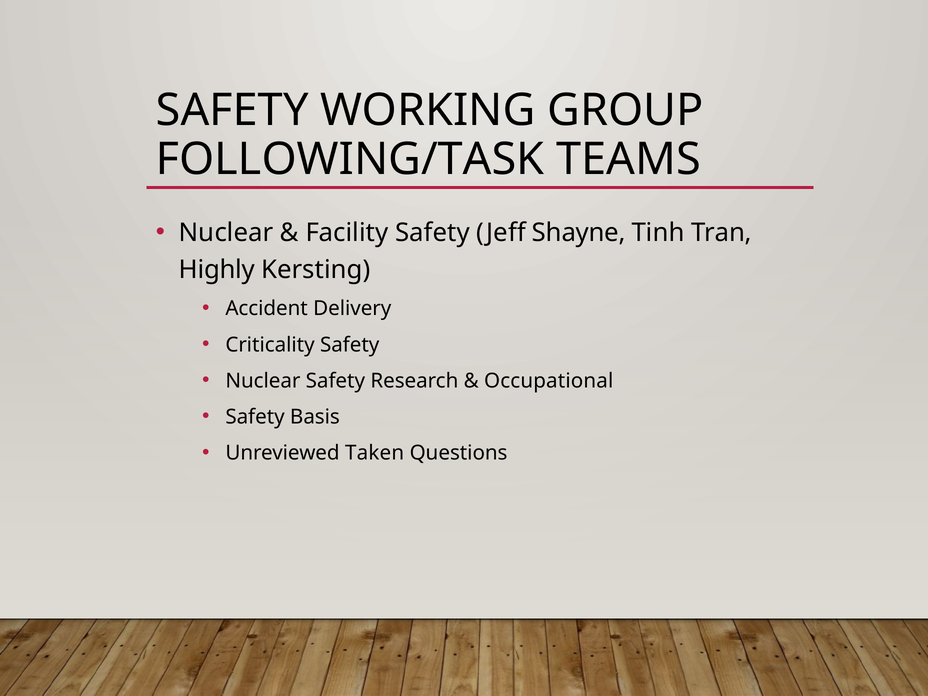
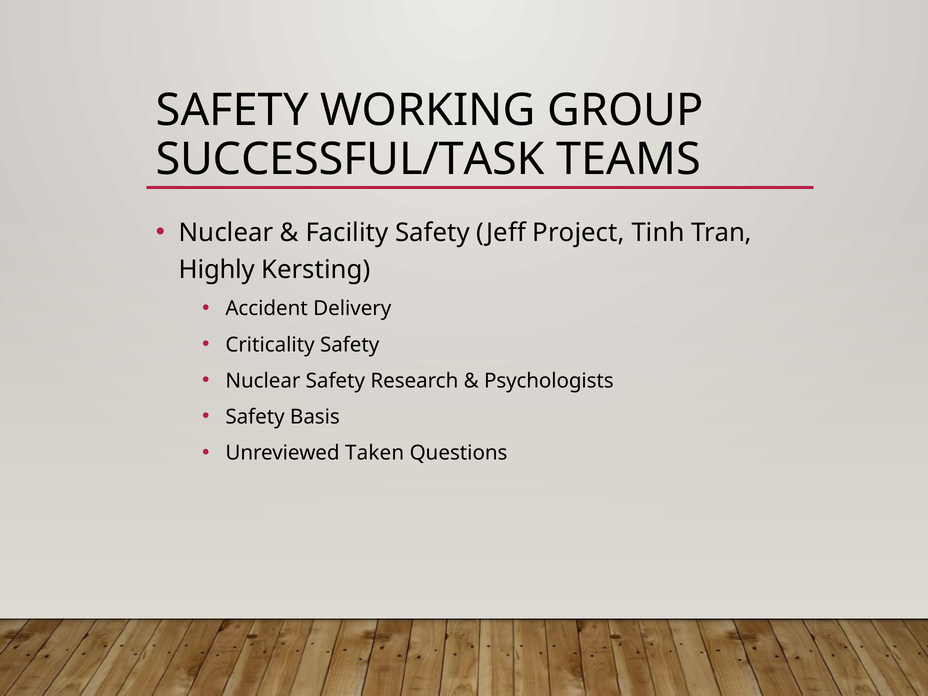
FOLLOWING/TASK: FOLLOWING/TASK -> SUCCESSFUL/TASK (350, 159)
Shayne: Shayne -> Project (579, 233)
Occupational: Occupational -> Psychologists (549, 381)
